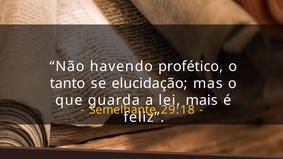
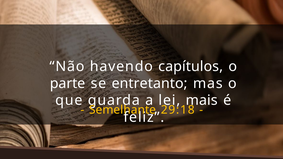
profético: profético -> capítulos (191, 66)
tanto: tanto -> parte (68, 83)
elucidação: elucidação -> entretanto (150, 83)
